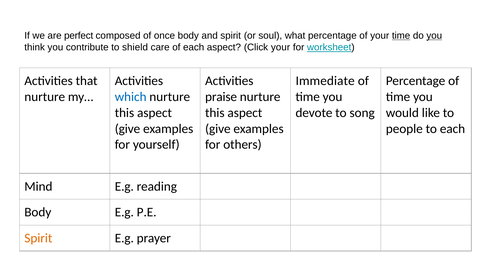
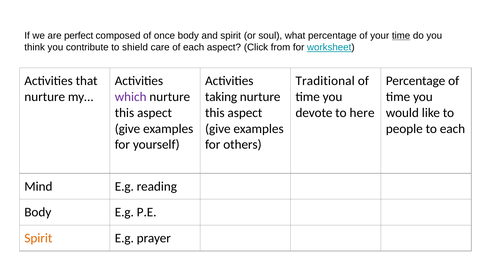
you underline: present -> none (434, 36)
Click your: your -> from (281, 47)
Immediate: Immediate -> Traditional (325, 81)
which colour: blue -> purple (131, 97)
praise: praise -> taking (221, 97)
song: song -> here (362, 113)
